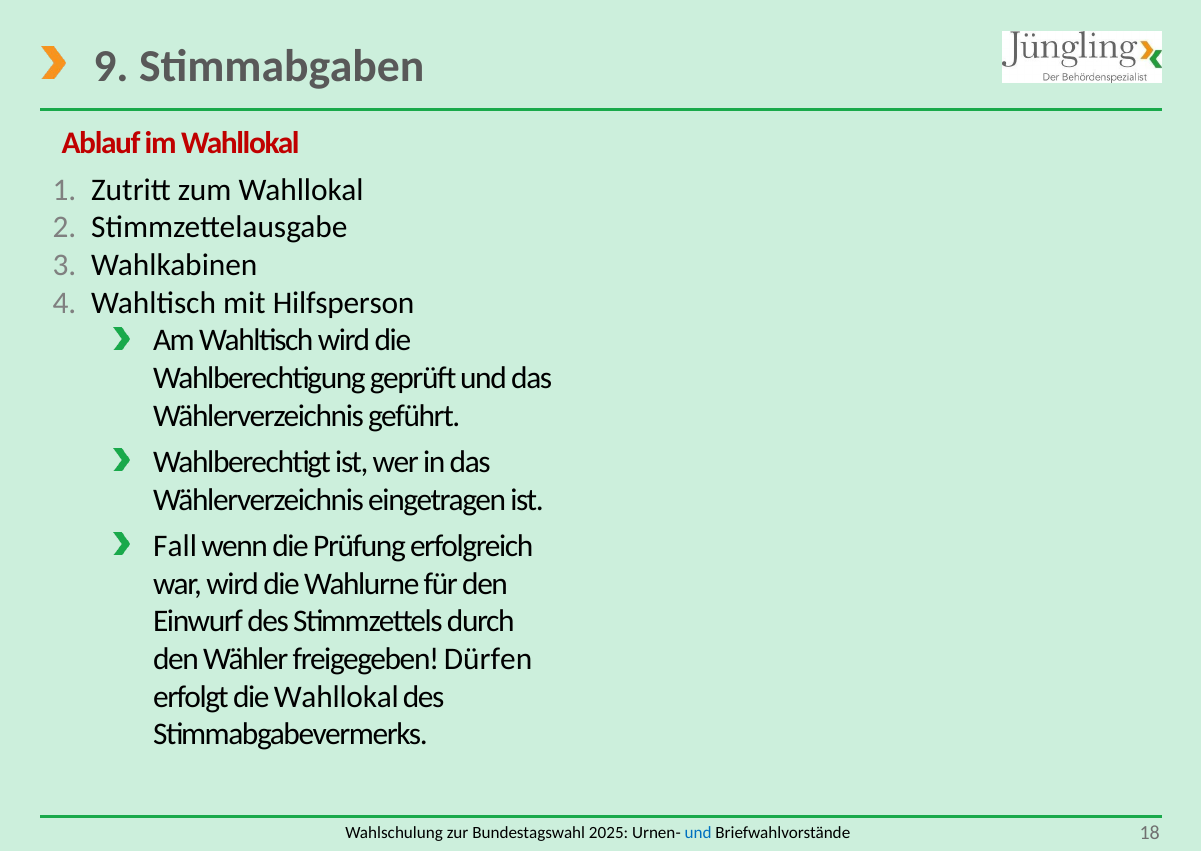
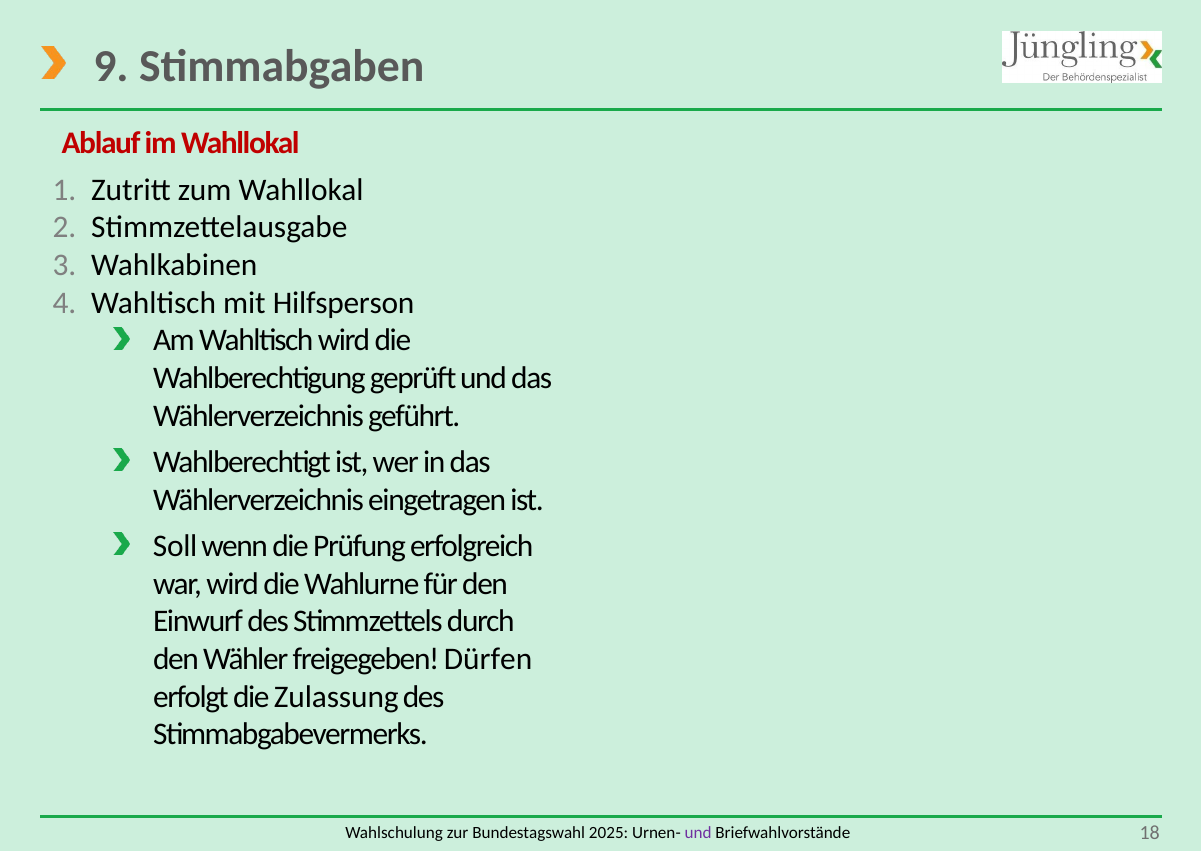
Fall: Fall -> Soll (175, 546)
die Wahllokal: Wahllokal -> Zulassung (336, 697)
und colour: blue -> purple (698, 833)
